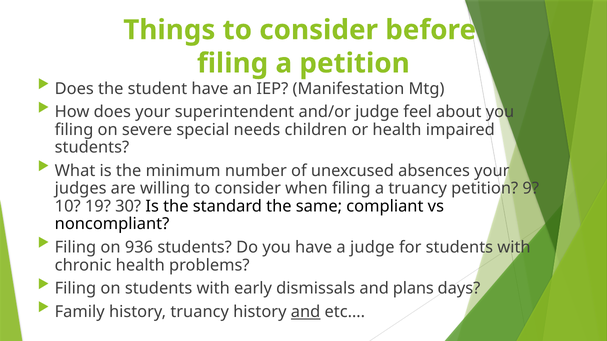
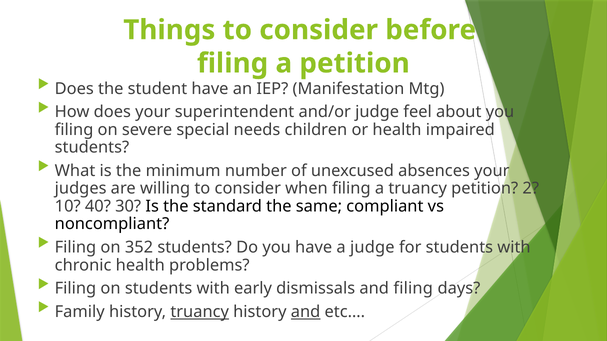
9: 9 -> 2 (531, 189)
19: 19 -> 40 (98, 207)
936: 936 -> 352 (139, 248)
and plans: plans -> filing (413, 289)
truancy underline: none -> present (200, 312)
